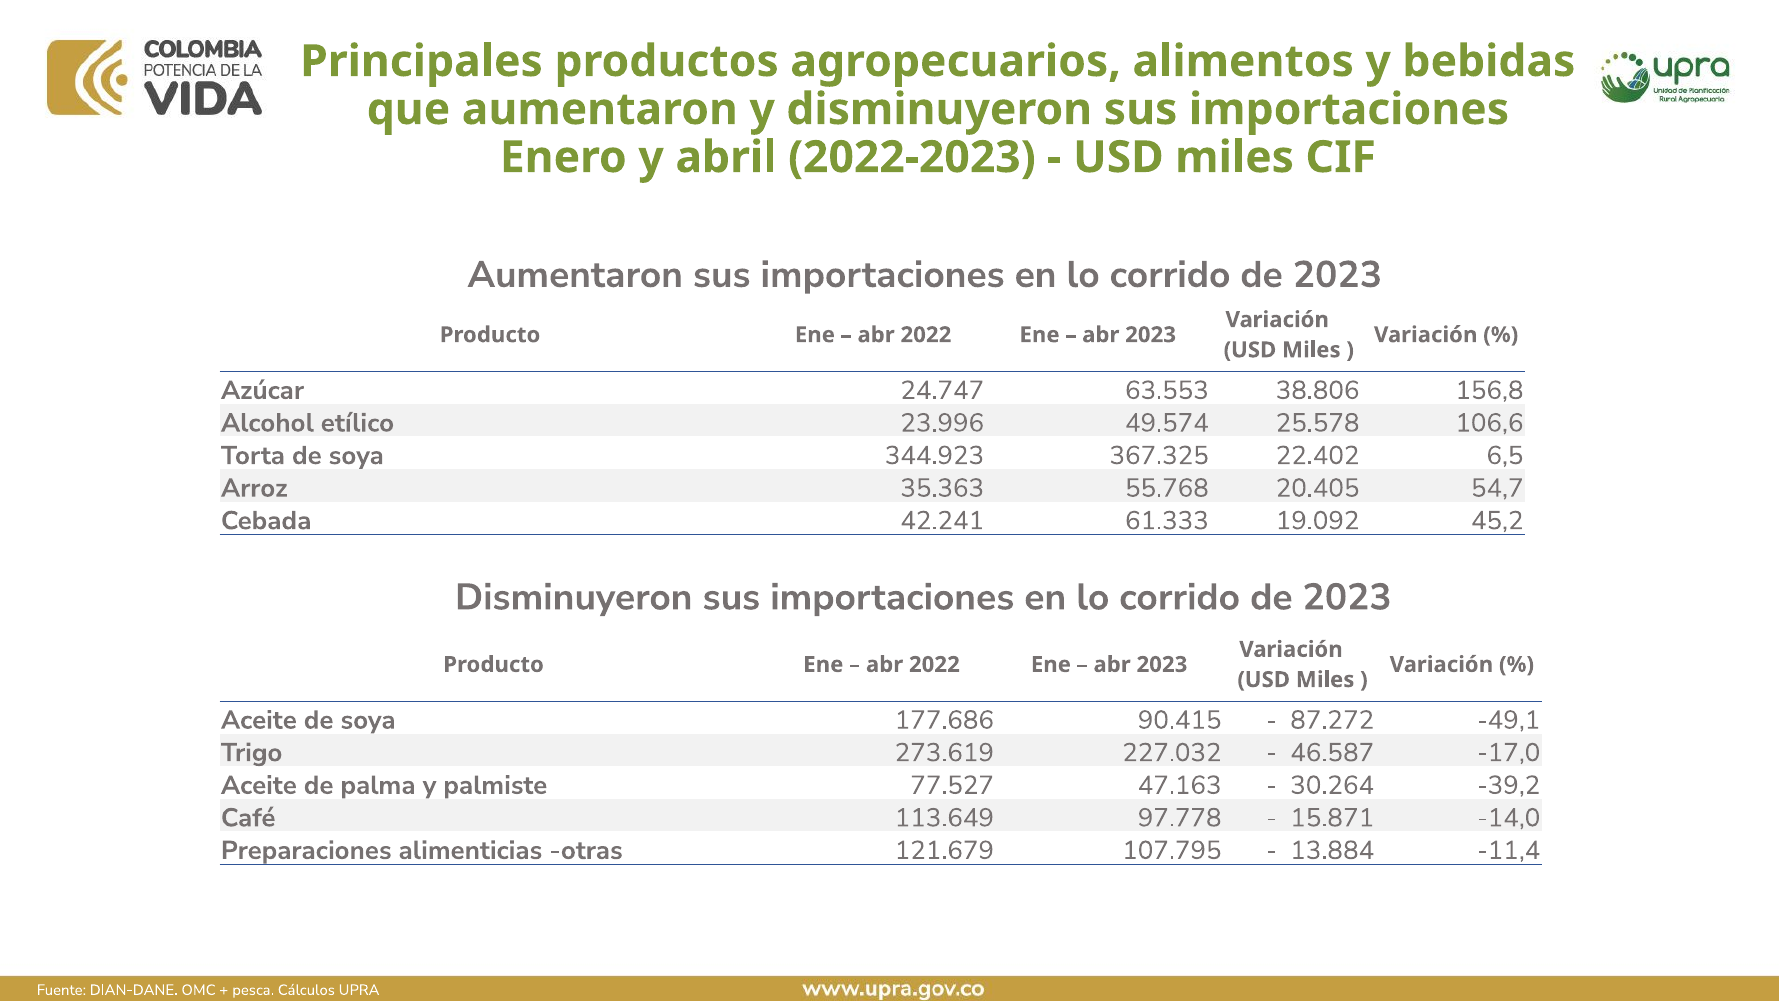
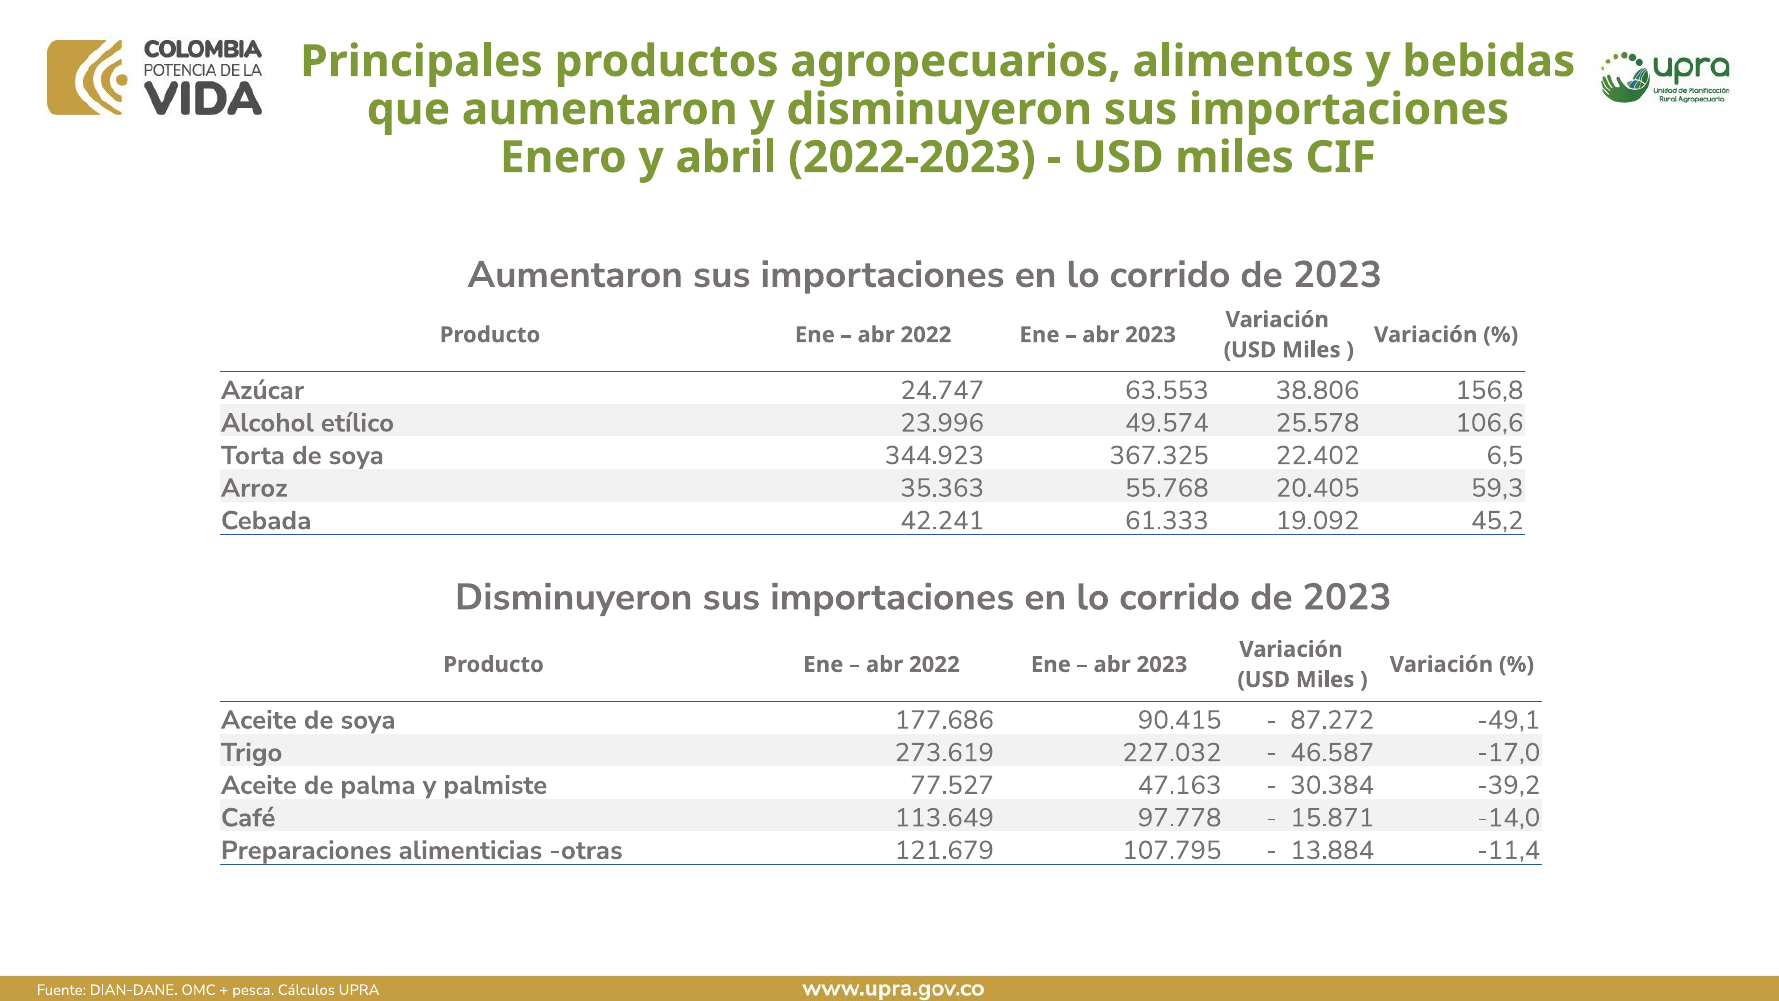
54,7: 54,7 -> 59,3 (1497, 488)
30.264: 30.264 -> 30.384 (1332, 785)
